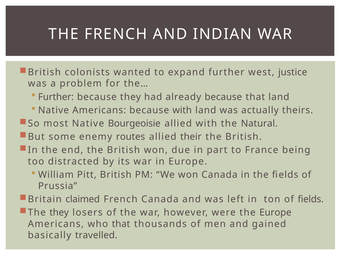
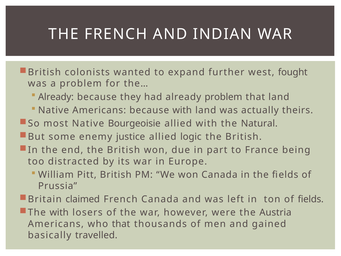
justice: justice -> fought (293, 72)
Further: Further -> Already (56, 97)
already because: because -> problem (223, 97)
routes: routes -> justice (131, 137)
their: their -> logic (191, 137)
The they: they -> with (59, 212)
the Europe: Europe -> Austria (275, 212)
